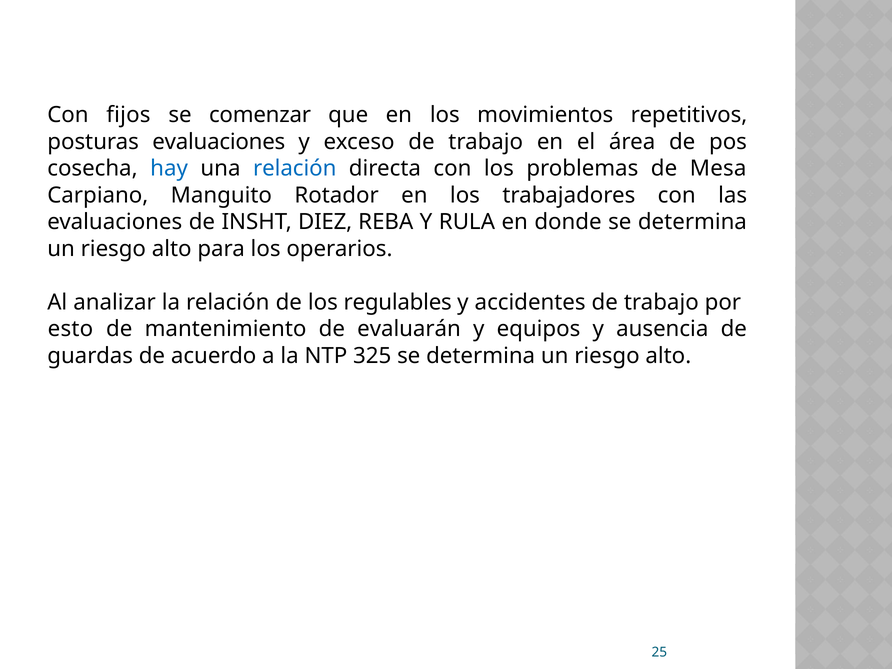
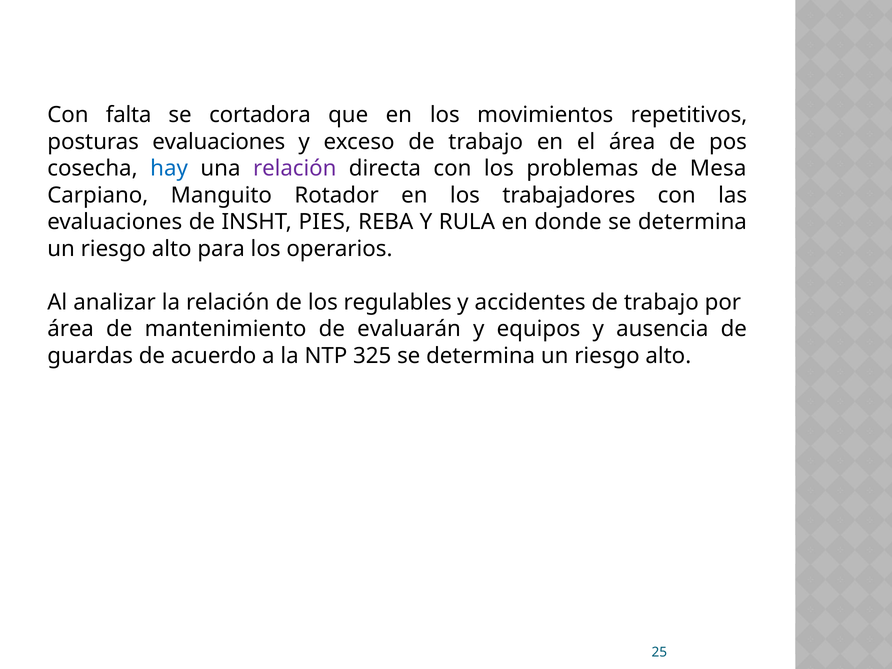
fijos: fijos -> falta (129, 115)
comenzar: comenzar -> cortadora (260, 115)
relación colour: blue -> purple (295, 168)
DIEZ: DIEZ -> PIES (325, 222)
esto: esto -> área (71, 329)
